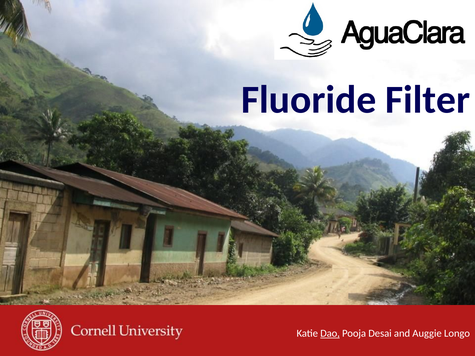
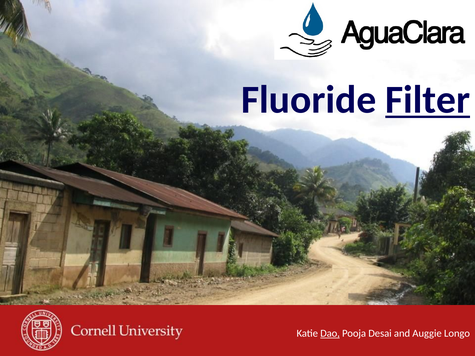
Filter underline: none -> present (428, 100)
